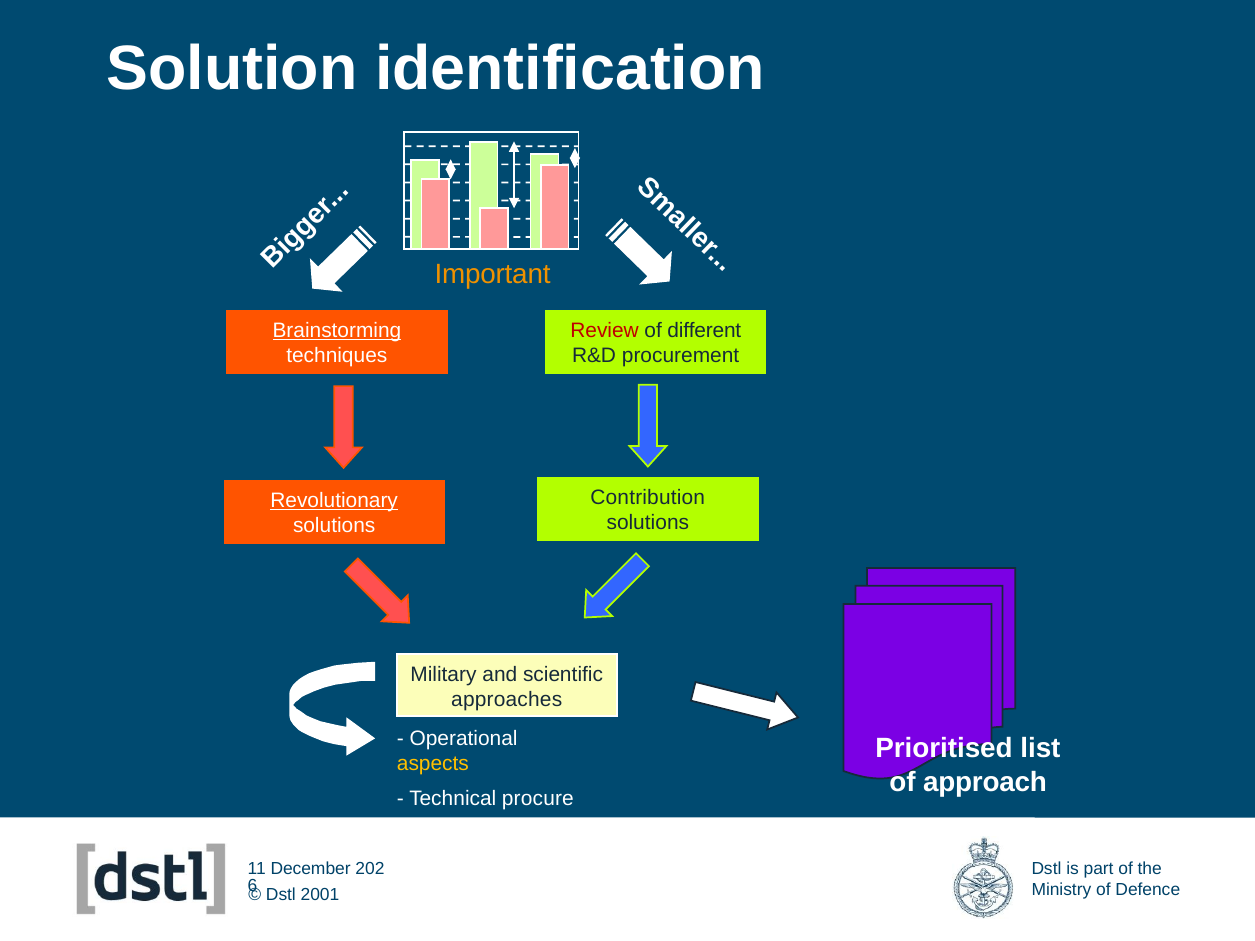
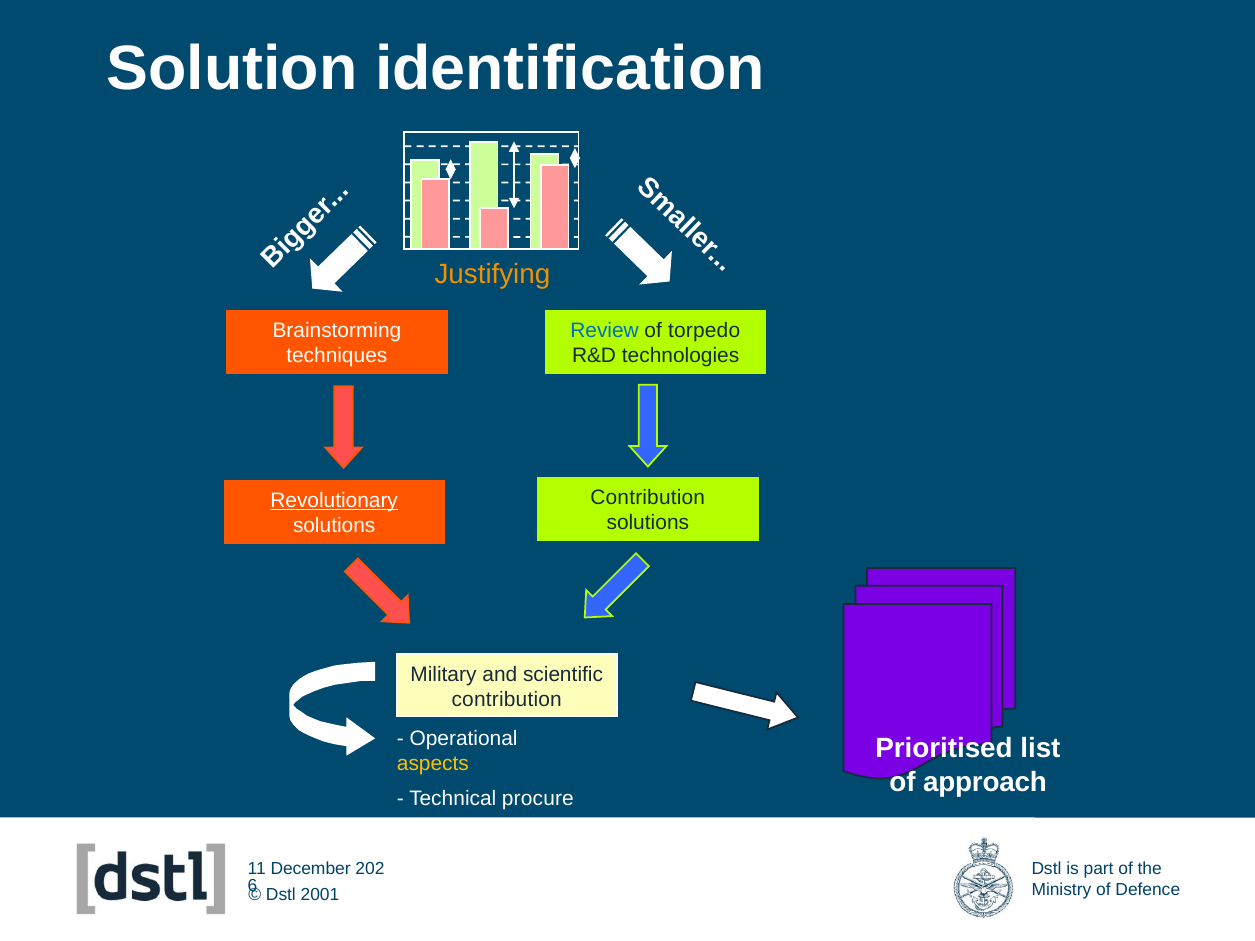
Important: Important -> Justifying (492, 274)
Brainstorming underline: present -> none (337, 331)
Review colour: red -> blue (605, 331)
different: different -> torpedo (704, 331)
procurement: procurement -> technologies (681, 356)
approaches: approaches -> contribution (507, 699)
